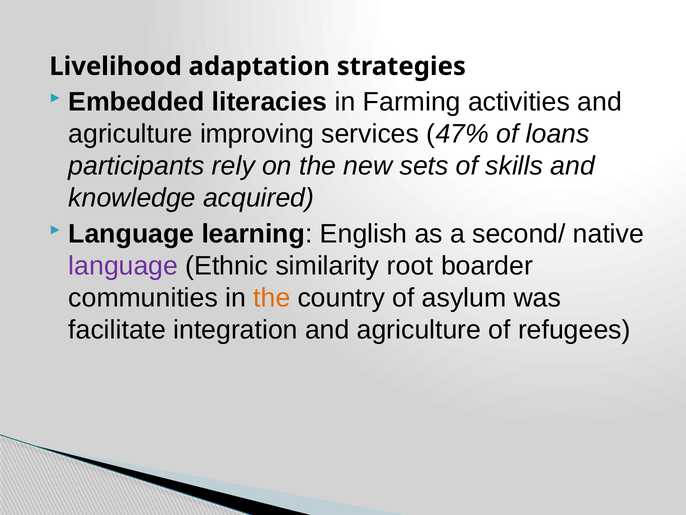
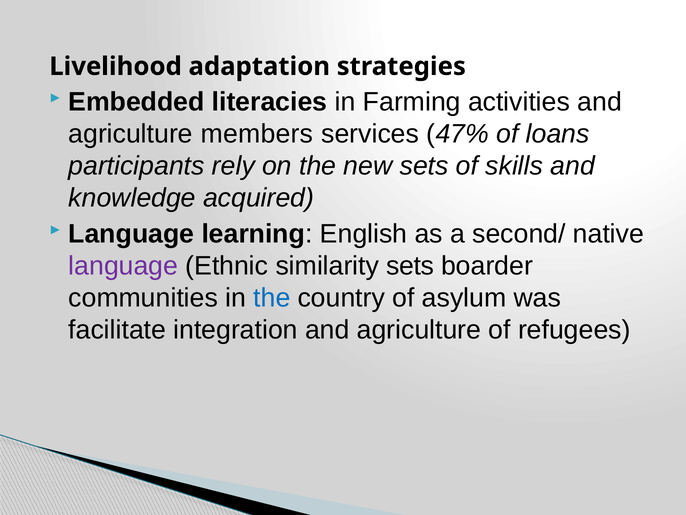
improving: improving -> members (257, 134)
similarity root: root -> sets (410, 266)
the colour: orange -> blue (272, 298)
